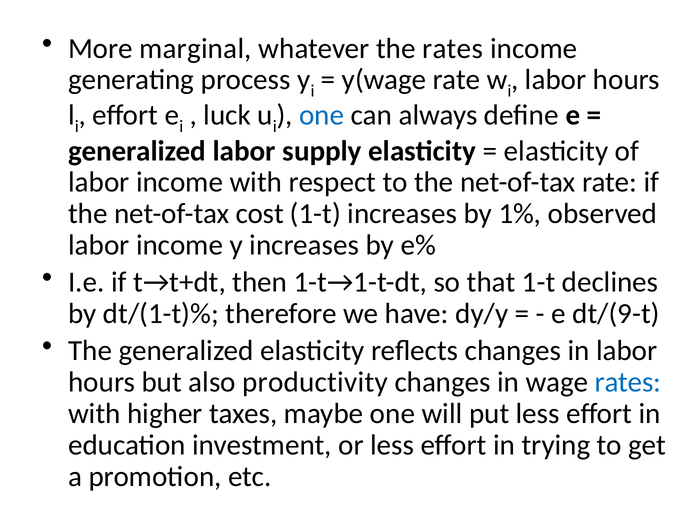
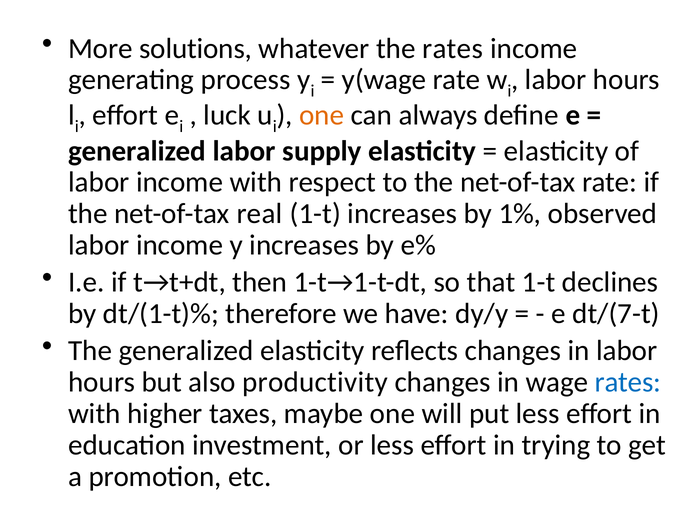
marginal: marginal -> solutions (196, 48)
one colour: blue -> orange (322, 115)
cost: cost -> real (260, 214)
dt/(9-t: dt/(9-t -> dt/(7-t (616, 314)
